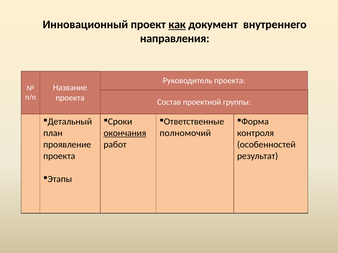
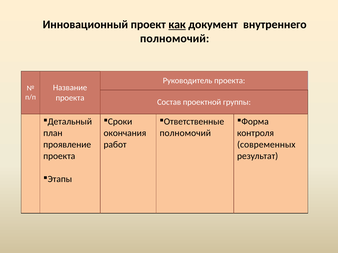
направления: направления -> полномочий (175, 39)
окончания underline: present -> none (125, 133)
особенностей: особенностей -> современных (266, 145)
